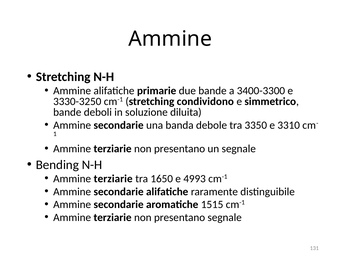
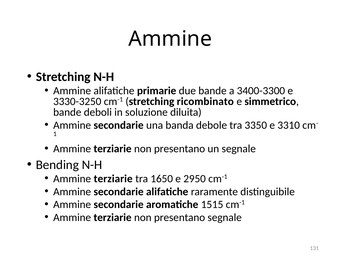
condividono: condividono -> ricombinato (205, 101)
4993: 4993 -> 2950 (195, 178)
